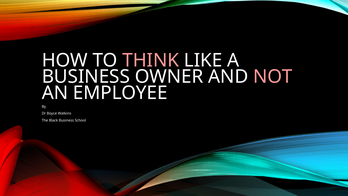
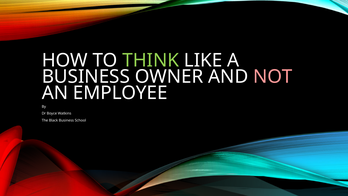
THINK colour: pink -> light green (151, 60)
